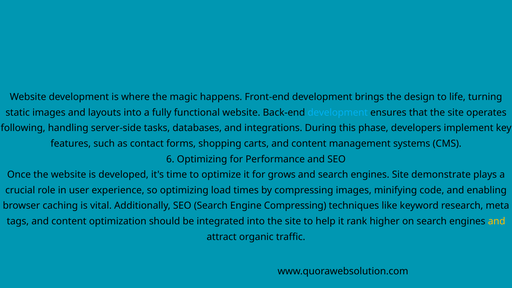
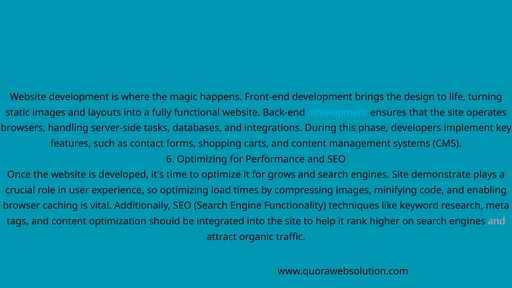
following: following -> browsers (23, 128)
Engine Compressing: Compressing -> Functionality (295, 206)
and colour: yellow -> pink (497, 221)
